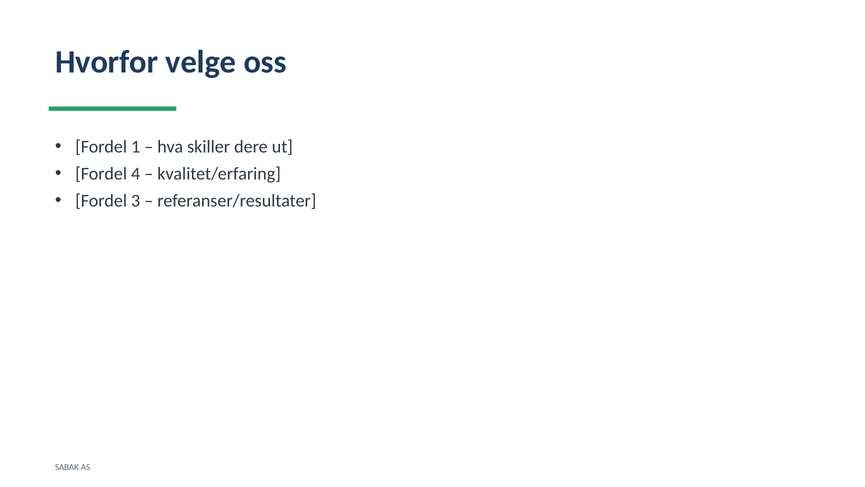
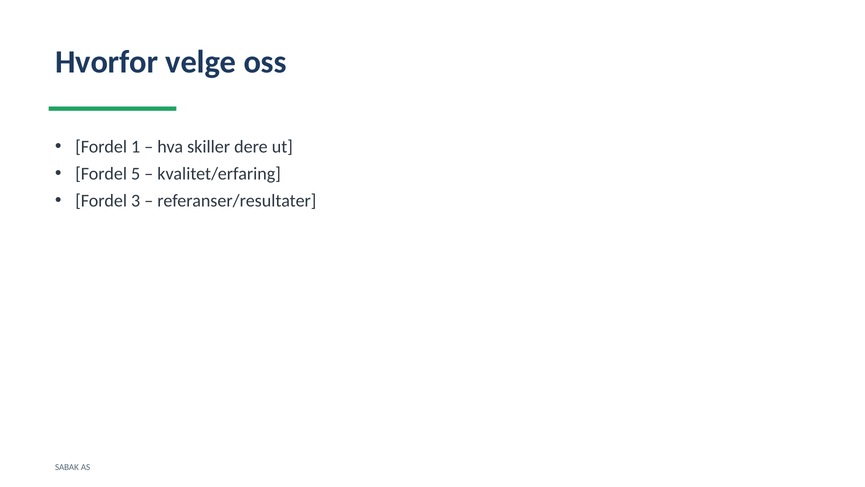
4: 4 -> 5 (136, 174)
